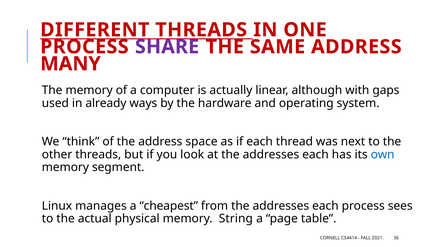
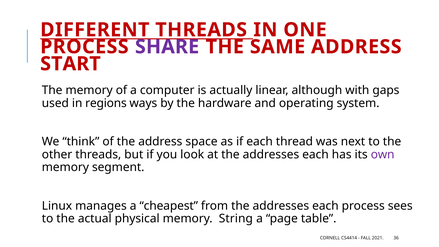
MANY: MANY -> START (70, 64)
already: already -> regions (106, 103)
own colour: blue -> purple (383, 154)
